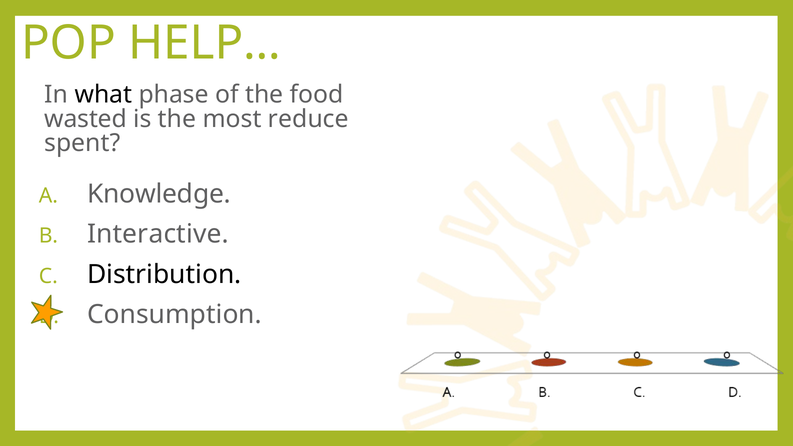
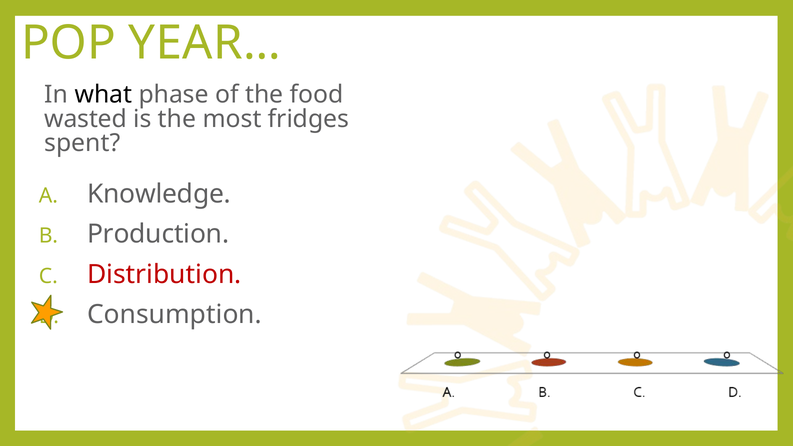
HELP…: HELP… -> YEAR… (204, 43)
reduce: reduce -> fridges (309, 119)
Interactive: Interactive -> Production (158, 234)
Distribution colour: black -> red (164, 274)
